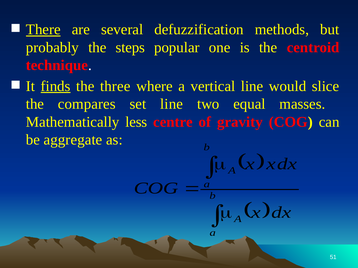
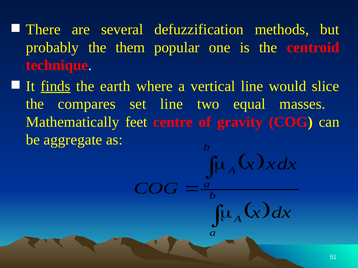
There underline: present -> none (43, 30)
steps: steps -> them (130, 48)
three: three -> earth (115, 86)
less: less -> feet (136, 122)
